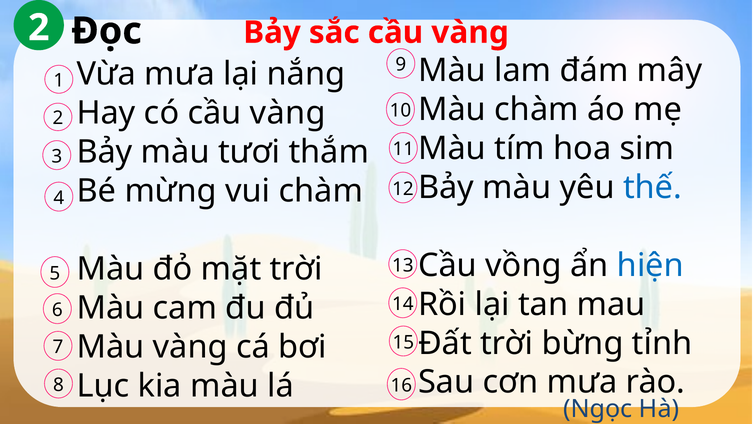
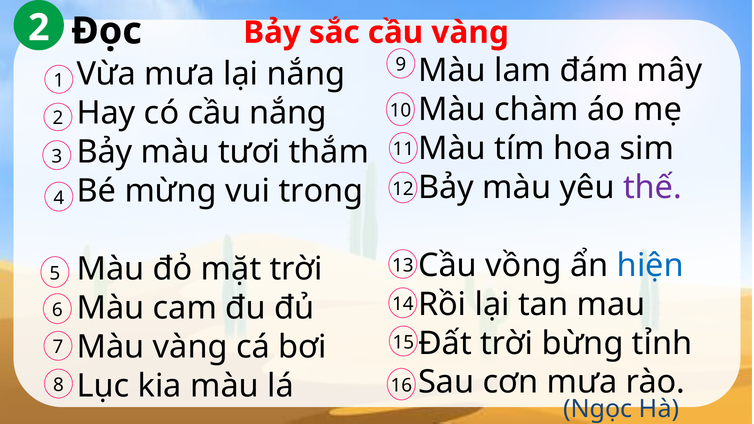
có cầu vàng: vàng -> nắng (288, 113)
thế colour: blue -> purple (653, 187)
vui chàm: chàm -> trong (321, 191)
